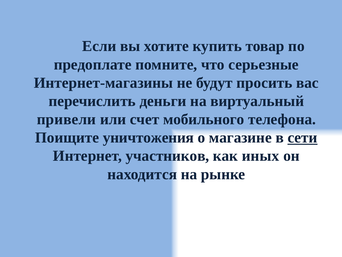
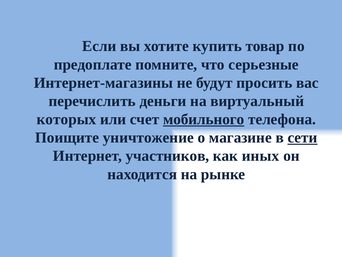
привели: привели -> которых (66, 119)
мобильного underline: none -> present (204, 119)
уничтожения: уничтожения -> уничтожение (148, 137)
